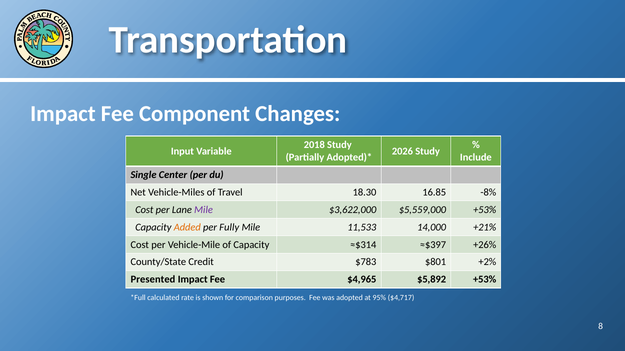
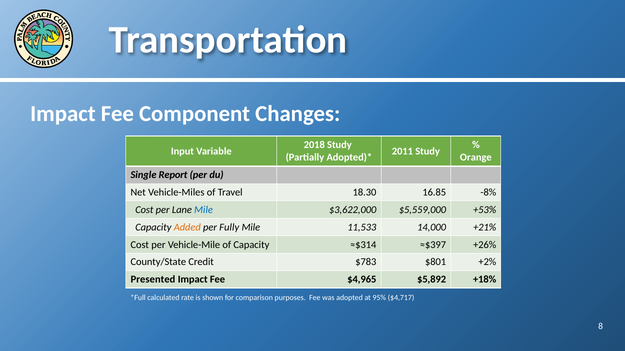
2026: 2026 -> 2011 (402, 151)
Include: Include -> Orange (476, 158)
Center: Center -> Report (173, 175)
Mile colour: purple -> blue (204, 210)
$5,892 +53%: +53% -> +18% (485, 280)
